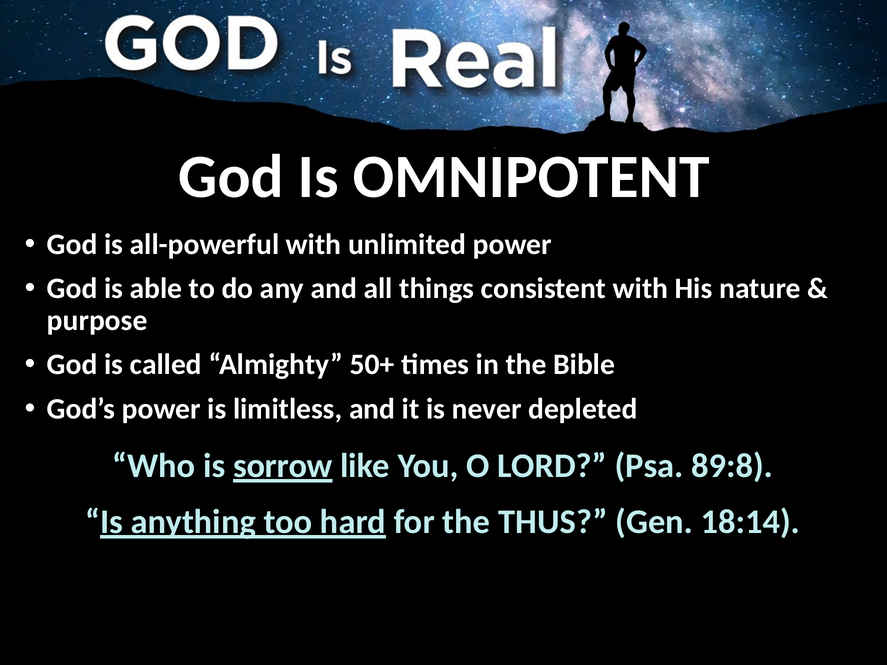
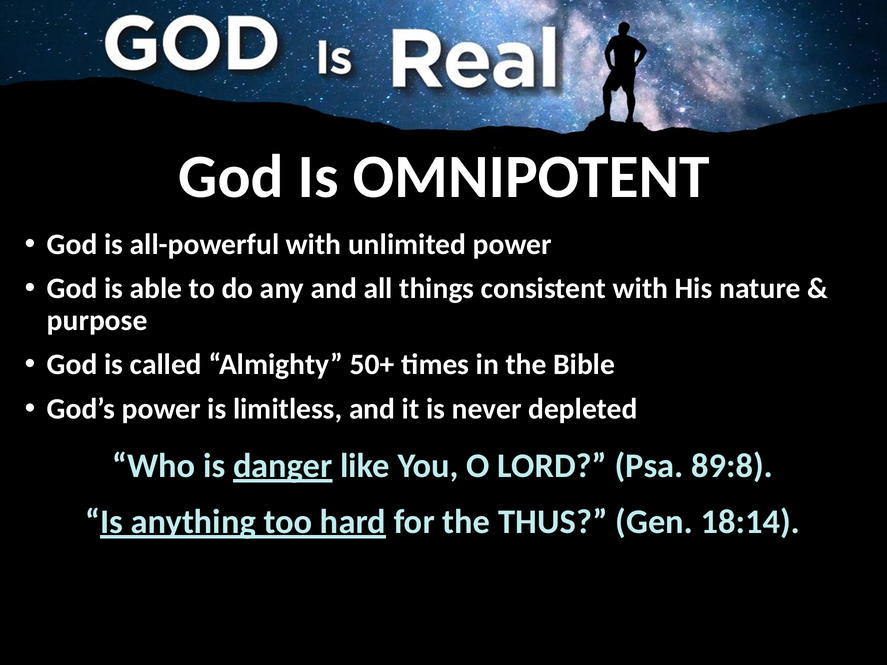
sorrow: sorrow -> danger (283, 466)
